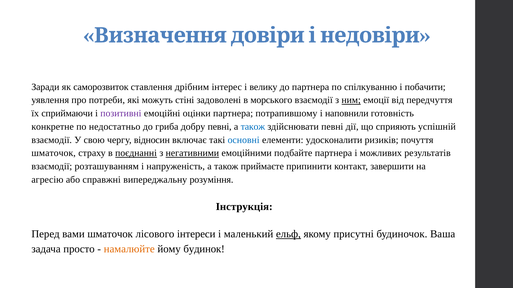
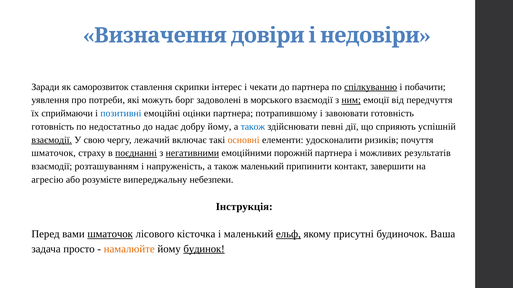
дрібним: дрібним -> скрипки (192, 87)
велику: велику -> чекати (263, 87)
спілкуванню underline: none -> present (371, 87)
стіні: стіні -> борг (185, 100)
позитивні colour: purple -> blue (121, 114)
наповнили: наповнили -> завоювати (347, 114)
конкретне: конкретне -> готовність (53, 127)
гриба: гриба -> надає (167, 127)
добру певні: певні -> йому (220, 127)
взаємодії underline: none -> present (52, 140)
відносин: відносин -> лежачий (152, 140)
основні colour: blue -> orange (244, 140)
подбайте: подбайте -> порожній (293, 153)
також приймаєте: приймаєте -> маленький (262, 167)
справжні: справжні -> розумієте (102, 180)
розуміння: розуміння -> небезпеки (211, 180)
шматочок underline: none -> present (110, 235)
інтереси: інтереси -> кісточка (196, 235)
будинок underline: none -> present (204, 249)
